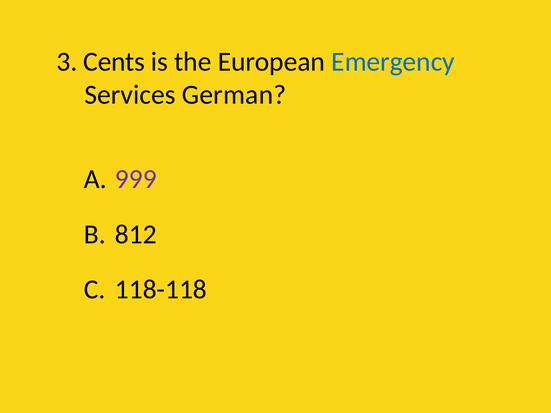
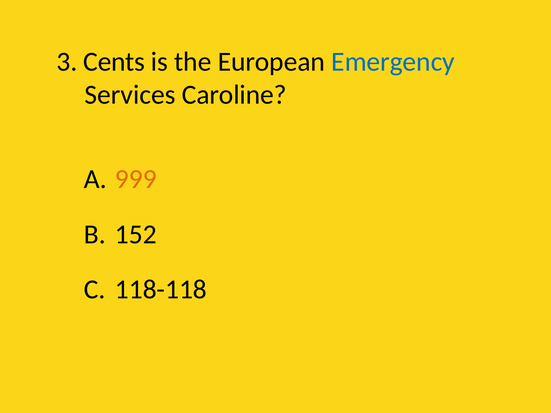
German: German -> Caroline (234, 95)
999 colour: purple -> orange (136, 179)
812: 812 -> 152 (136, 234)
